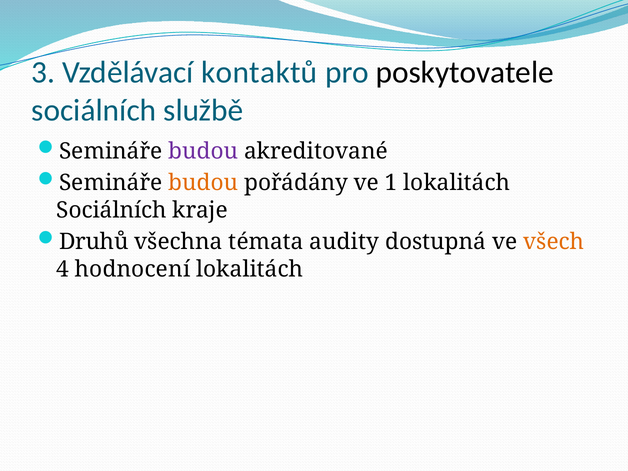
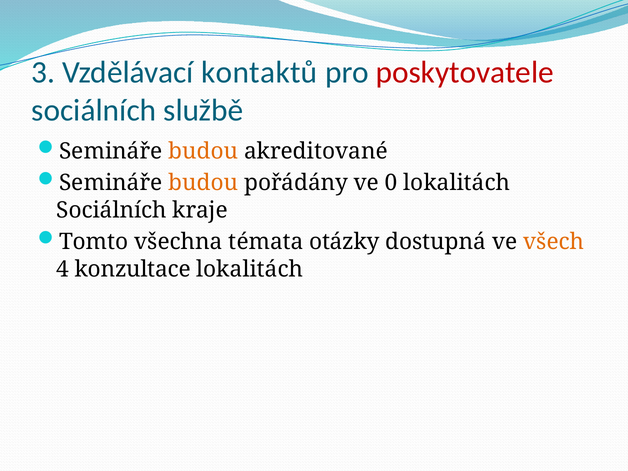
poskytovatele colour: black -> red (465, 73)
budou colour: purple -> orange (203, 151)
1: 1 -> 0 (391, 183)
Druhů: Druhů -> Tomto (94, 242)
audity: audity -> otázky (344, 242)
hodnocení: hodnocení -> konzultace (133, 269)
